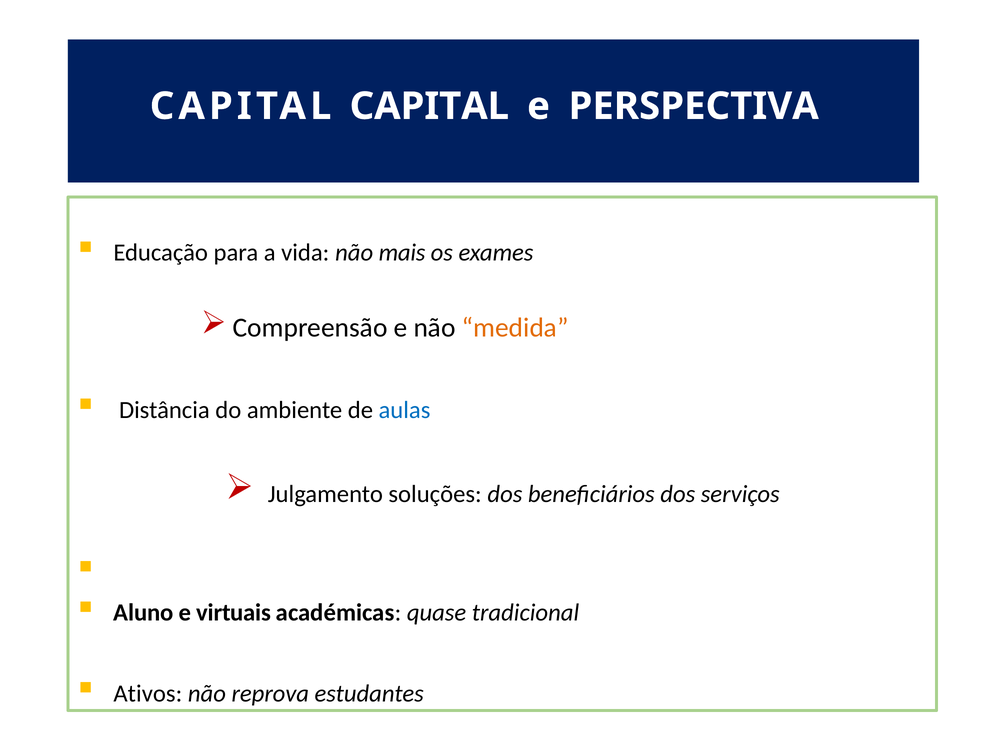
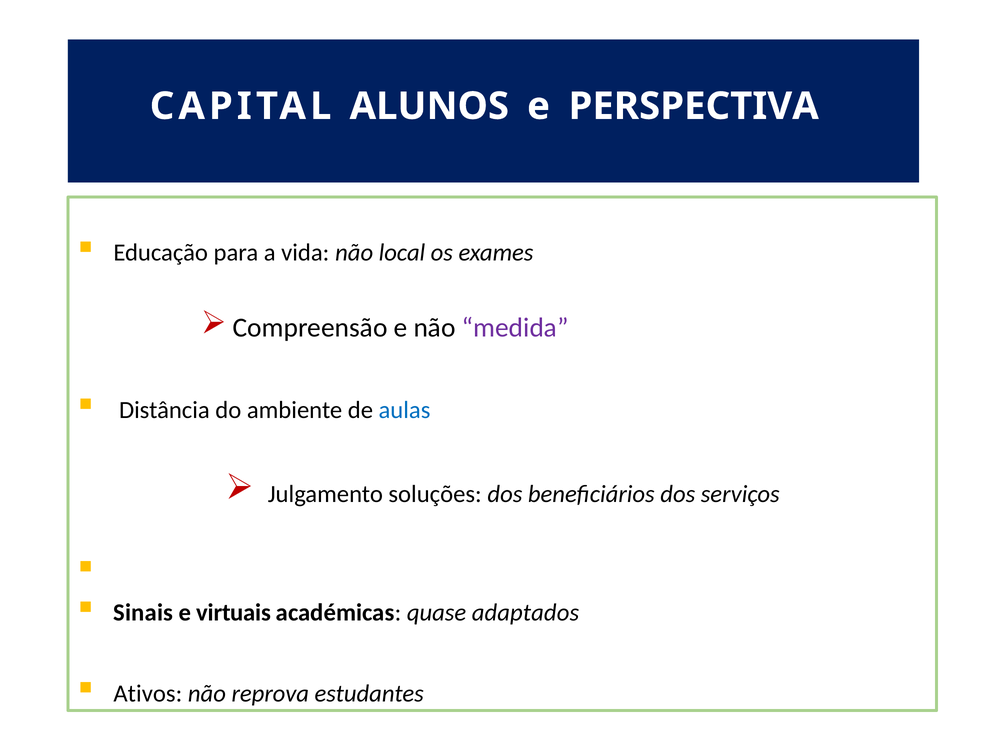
CAPITAL CAPITAL: CAPITAL -> ALUNOS (429, 106)
mais: mais -> local (402, 253)
medida colour: orange -> purple (515, 328)
Aluno: Aluno -> Sinais (143, 613)
tradicional: tradicional -> adaptados (525, 613)
